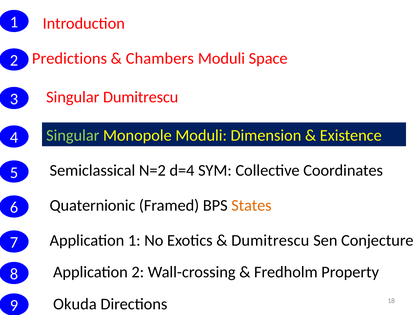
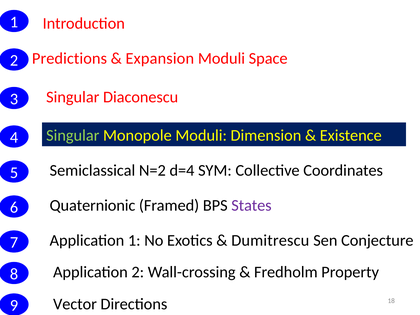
Chambers: Chambers -> Expansion (160, 59)
Singular Dumitrescu: Dumitrescu -> Diaconescu (141, 97)
States colour: orange -> purple (251, 206)
Okuda: Okuda -> Vector (75, 304)
